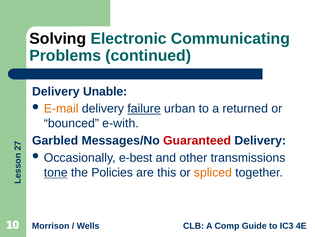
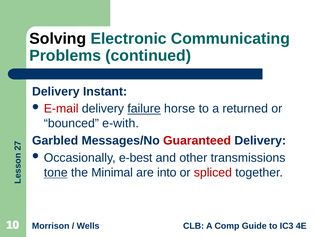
Unable: Unable -> Instant (105, 91)
E-mail colour: orange -> red (61, 108)
urban: urban -> horse (180, 108)
Policies: Policies -> Minimal (112, 172)
this: this -> into (167, 172)
spliced colour: orange -> red (213, 172)
